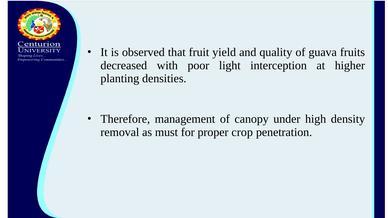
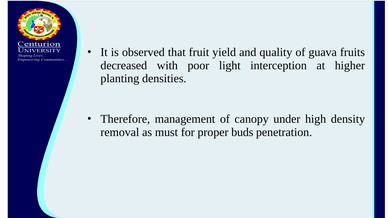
crop: crop -> buds (242, 132)
